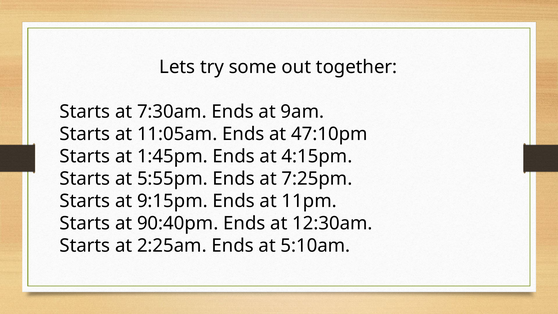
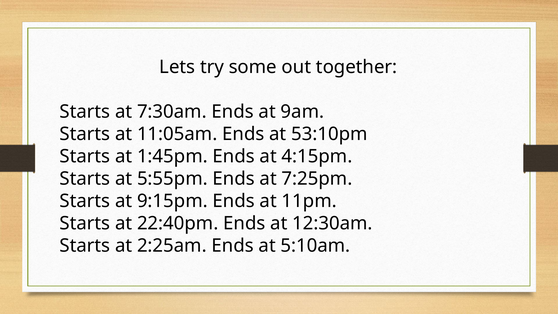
47:10pm: 47:10pm -> 53:10pm (329, 134)
90:40pm: 90:40pm -> 22:40pm (178, 223)
